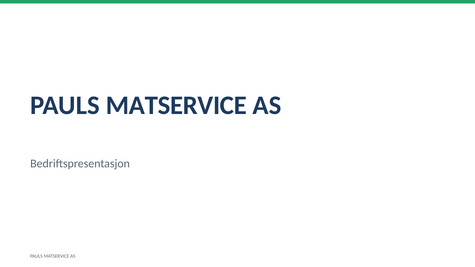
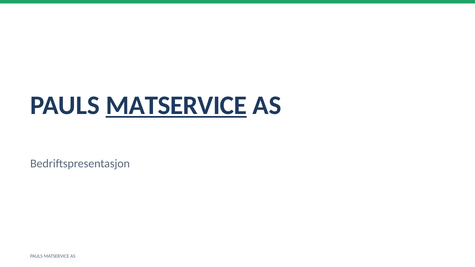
MATSERVICE underline: none -> present (176, 105)
